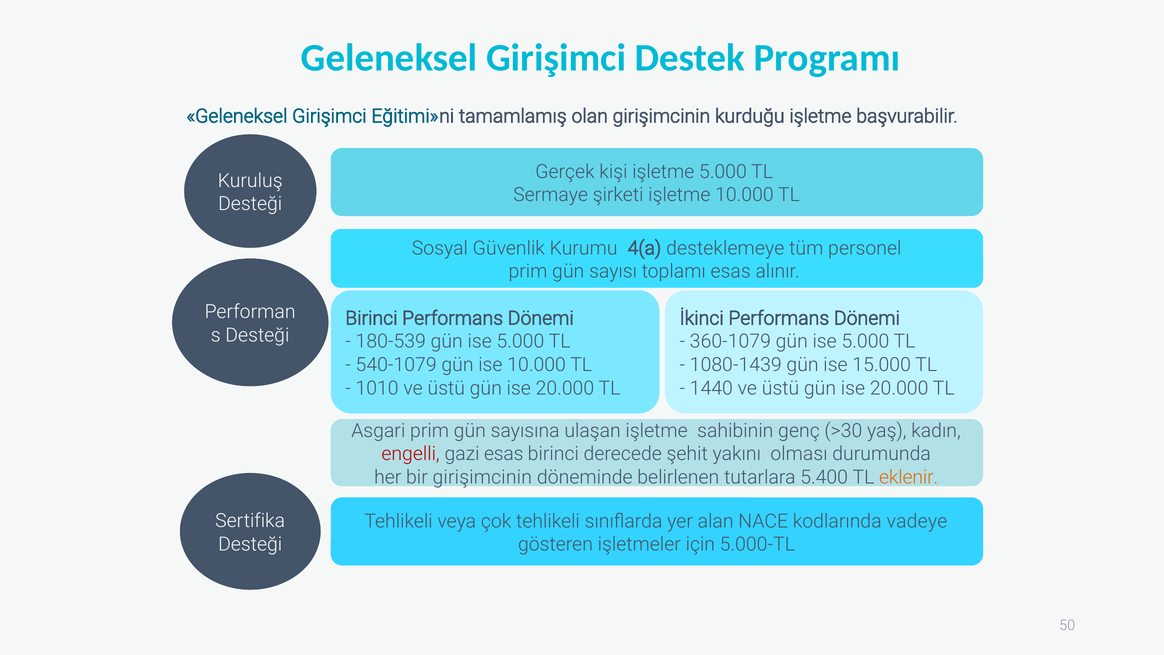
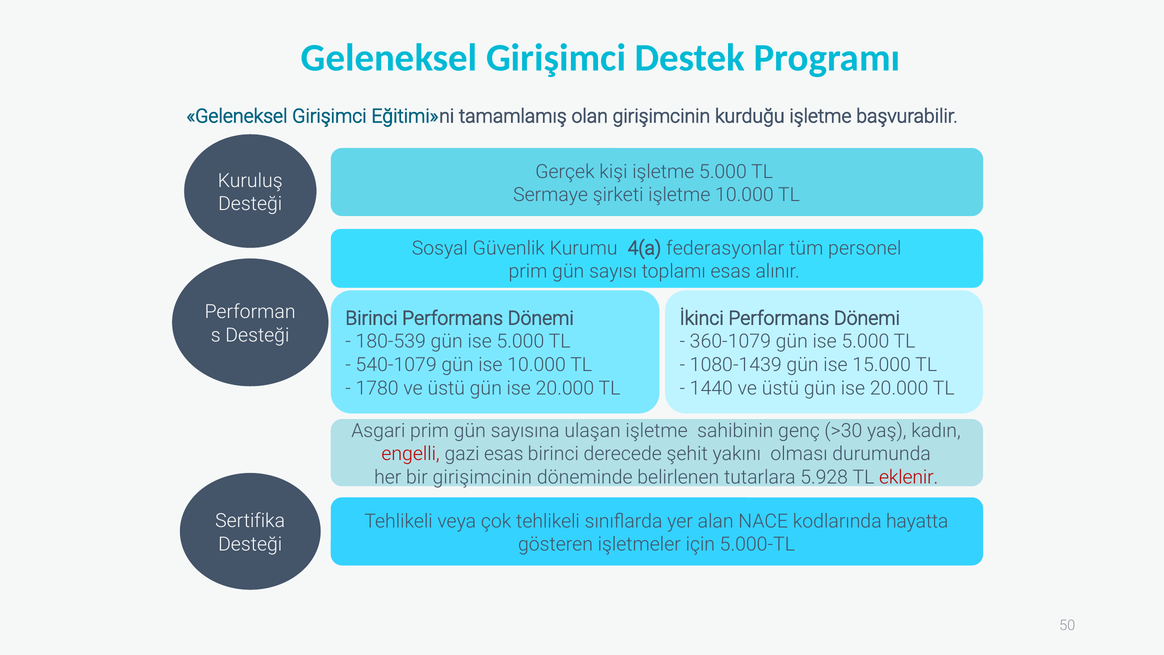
desteklemeye: desteklemeye -> federasyonlar (725, 248)
1010: 1010 -> 1780 (377, 388)
5.400: 5.400 -> 5.928 (824, 477)
eklenir colour: orange -> red (909, 477)
vadeye: vadeye -> hayatta (917, 521)
